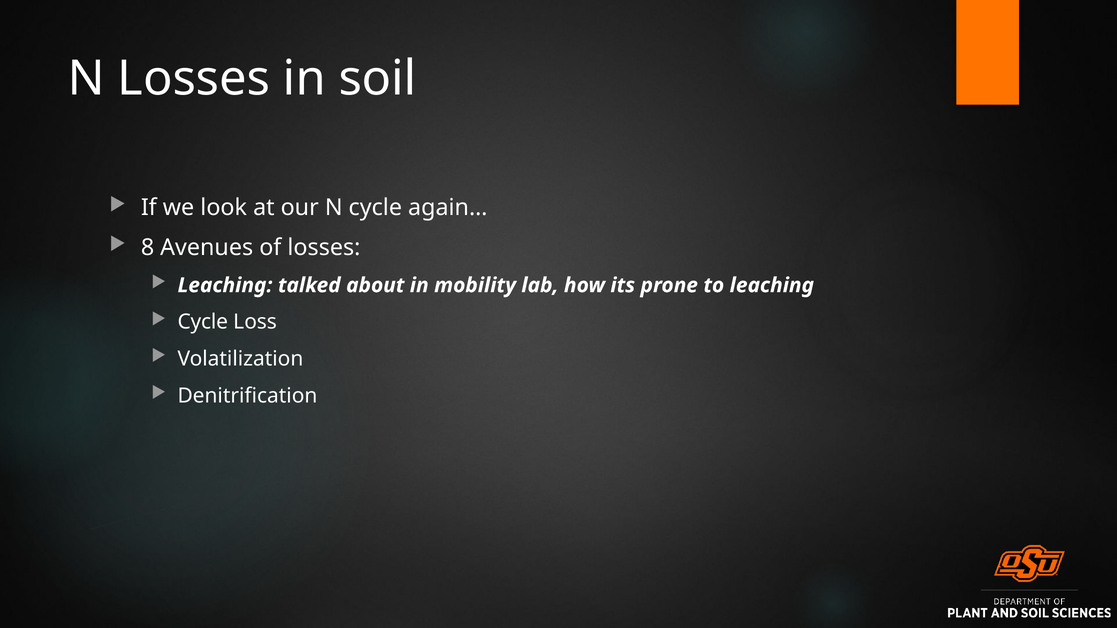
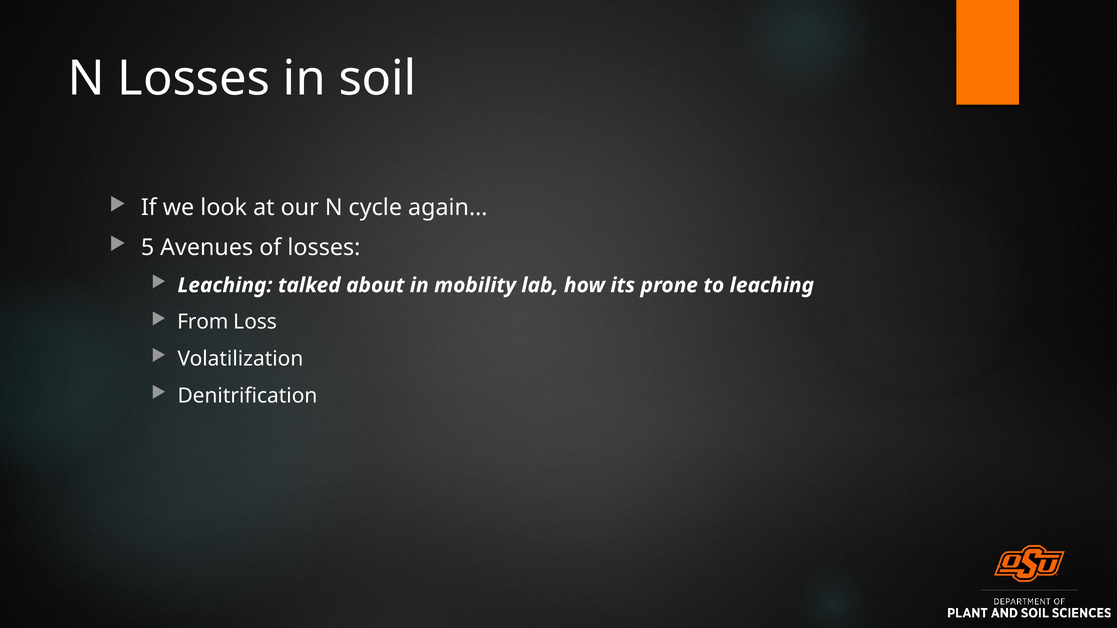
8: 8 -> 5 (148, 247)
Cycle: Cycle -> From (203, 322)
